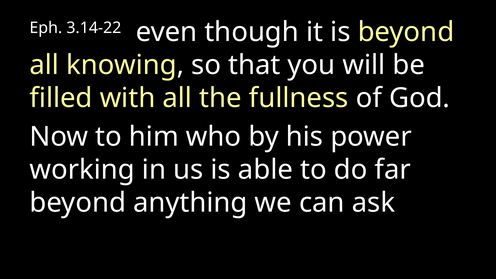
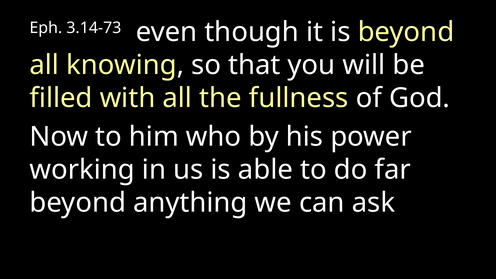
3.14-22: 3.14-22 -> 3.14-73 (94, 28)
